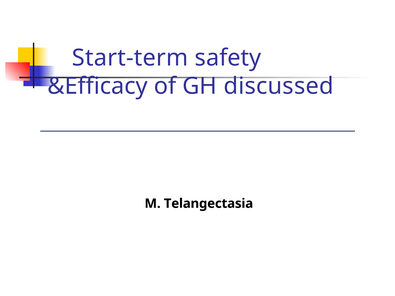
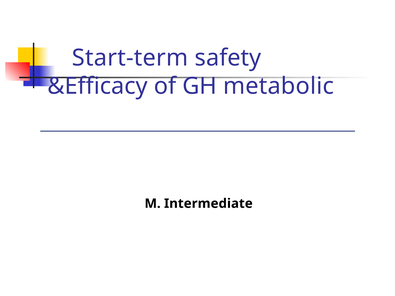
discussed: discussed -> metabolic (279, 86)
Telangectasia: Telangectasia -> Intermediate (208, 204)
